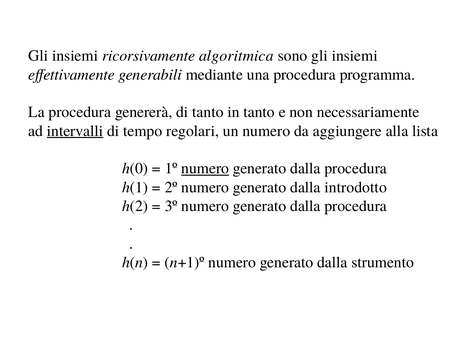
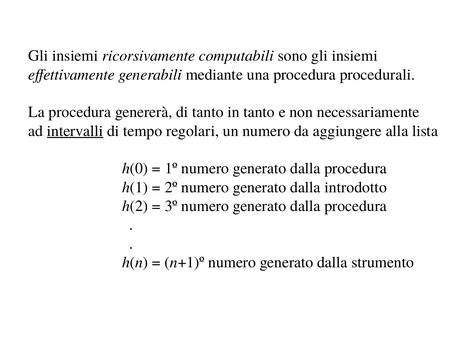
algoritmica: algoritmica -> computabili (236, 56)
programma: programma -> procedurali (377, 75)
numero underline: present -> none (205, 168)
